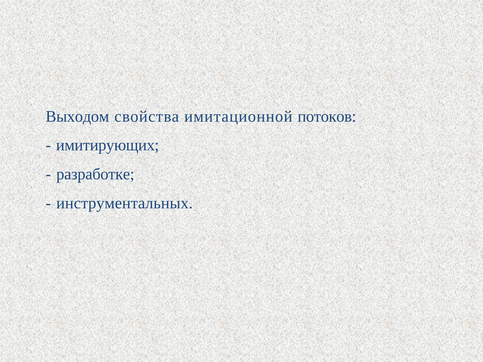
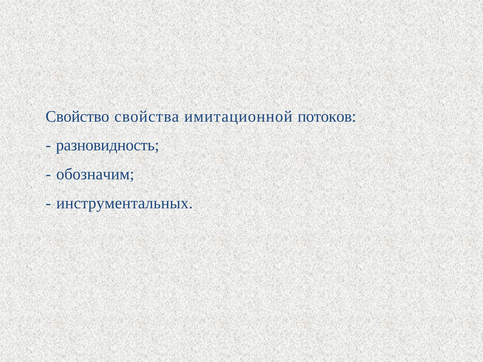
Выходом: Выходом -> Свойство (77, 116)
имитирующих: имитирующих -> разновидность (108, 145)
разработке: разработке -> обозначим (95, 174)
